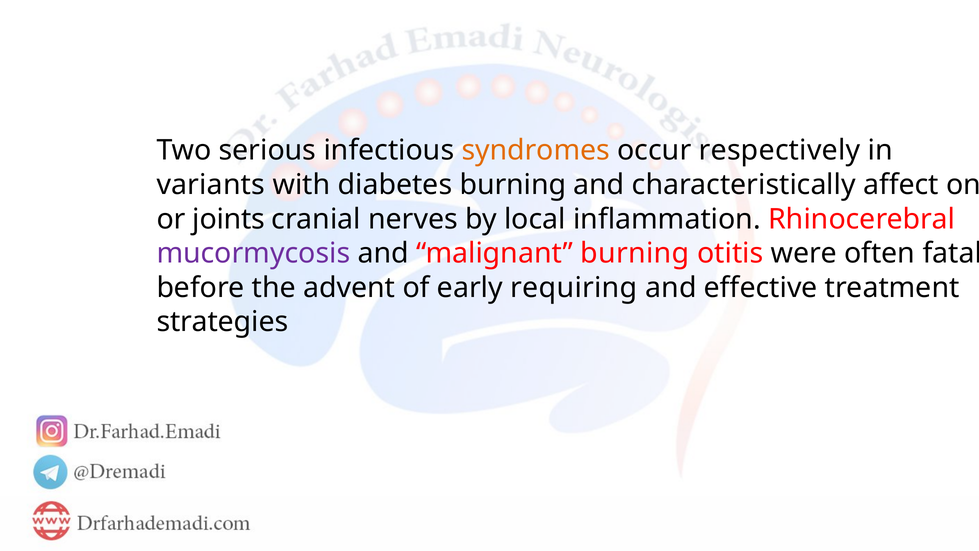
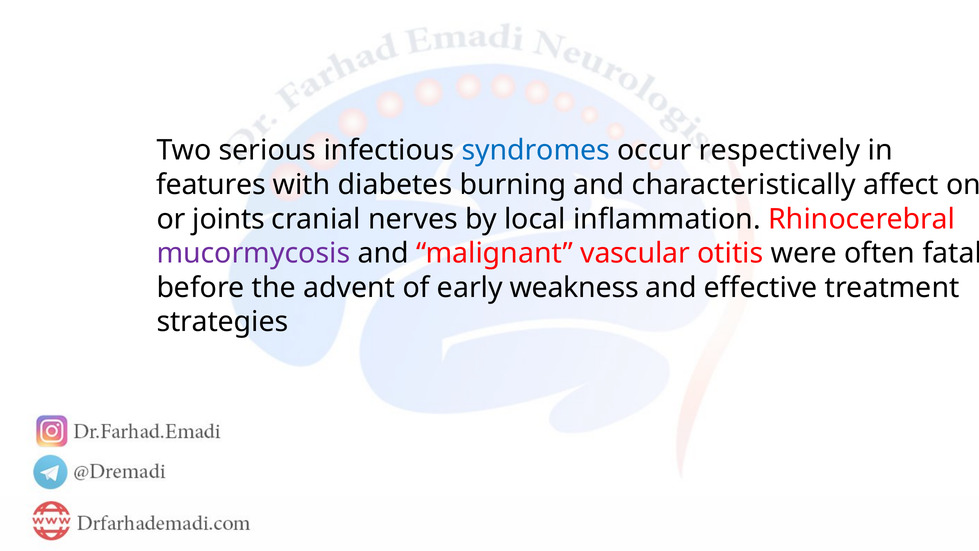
syndromes colour: orange -> blue (536, 150)
variants: variants -> features (211, 185)
malignant burning: burning -> vascular (635, 253)
requiring: requiring -> weakness (574, 288)
